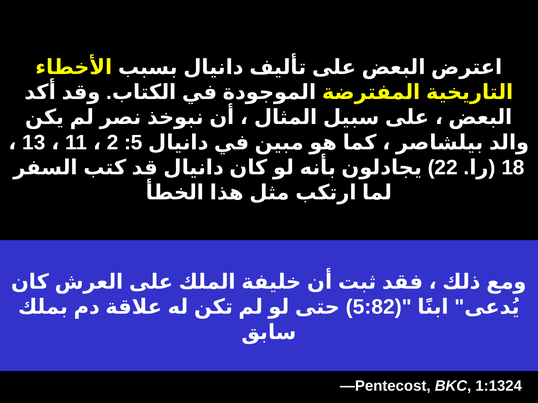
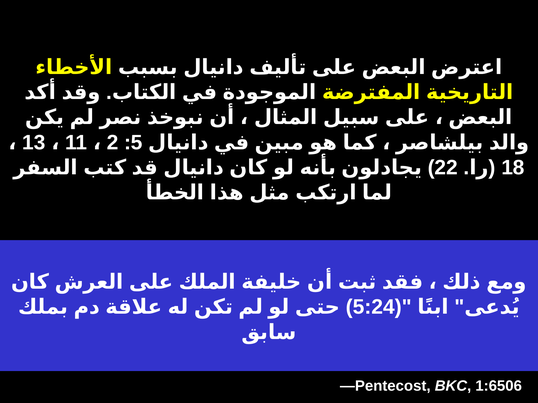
5:82: 5:82 -> 5:24 (374, 307)
1:1324: 1:1324 -> 1:6506 (499, 386)
